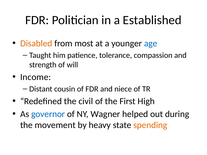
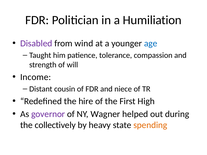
Established: Established -> Humiliation (152, 20)
Disabled colour: orange -> purple (36, 43)
most: most -> wind (84, 43)
civil: civil -> hire (86, 101)
governor colour: blue -> purple (48, 114)
movement: movement -> collectively (55, 125)
